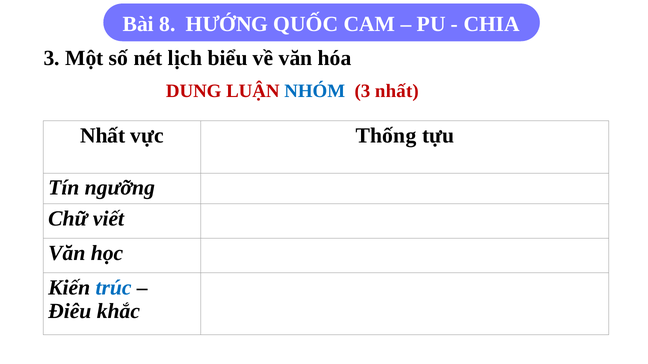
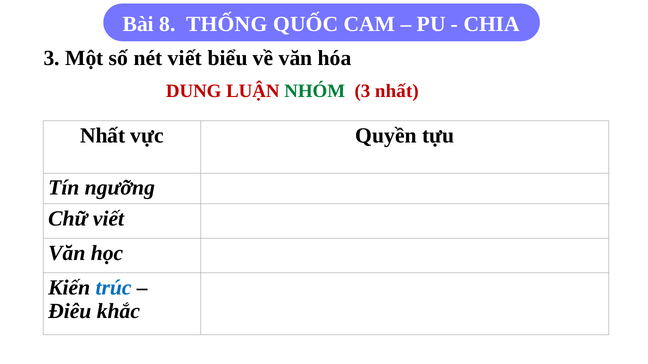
HƯỚNG: HƯỚNG -> THỐNG (227, 24)
nét lịch: lịch -> viết (185, 58)
NHÓM colour: blue -> green (315, 91)
Thống: Thống -> Quyền (386, 136)
